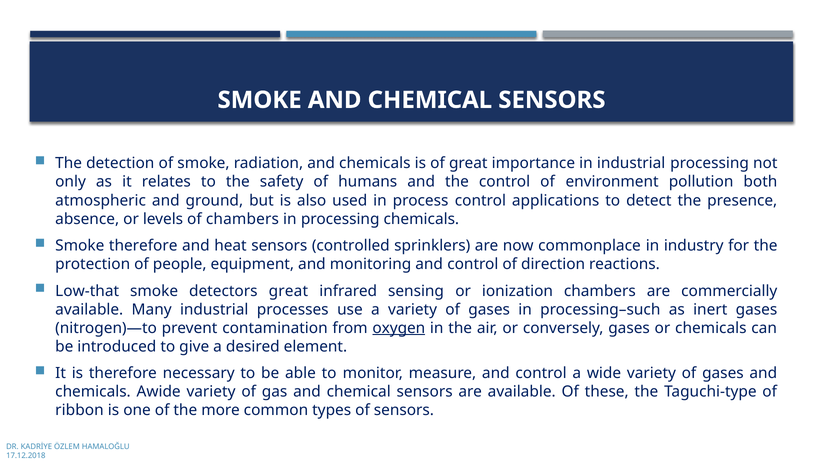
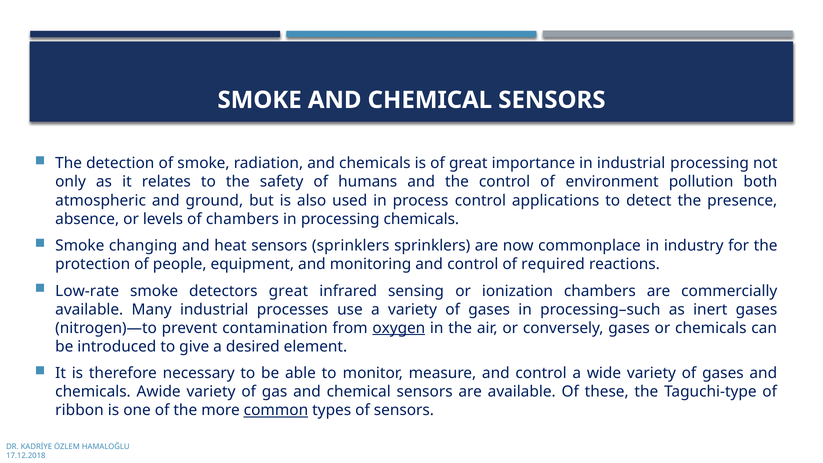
Smoke therefore: therefore -> changing (143, 246)
sensors controlled: controlled -> sprinklers (351, 246)
direction: direction -> required (553, 264)
Low-that: Low-that -> Low-rate (87, 291)
common underline: none -> present (276, 410)
